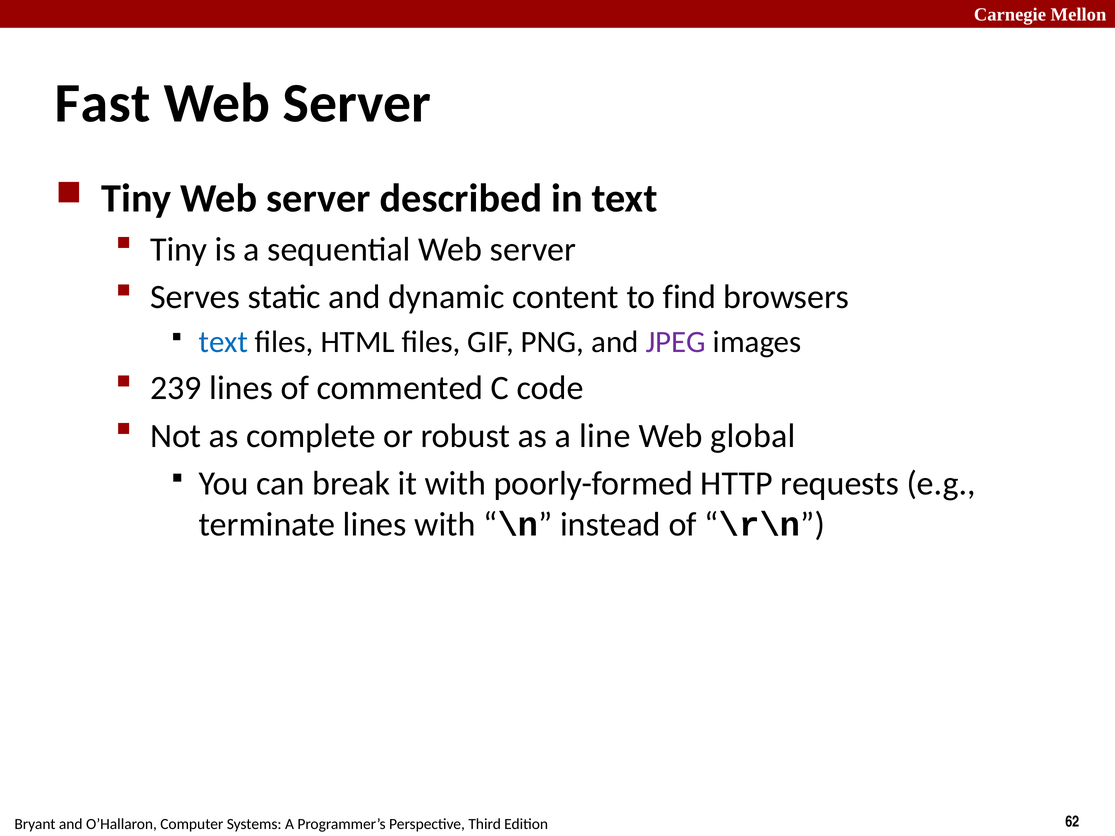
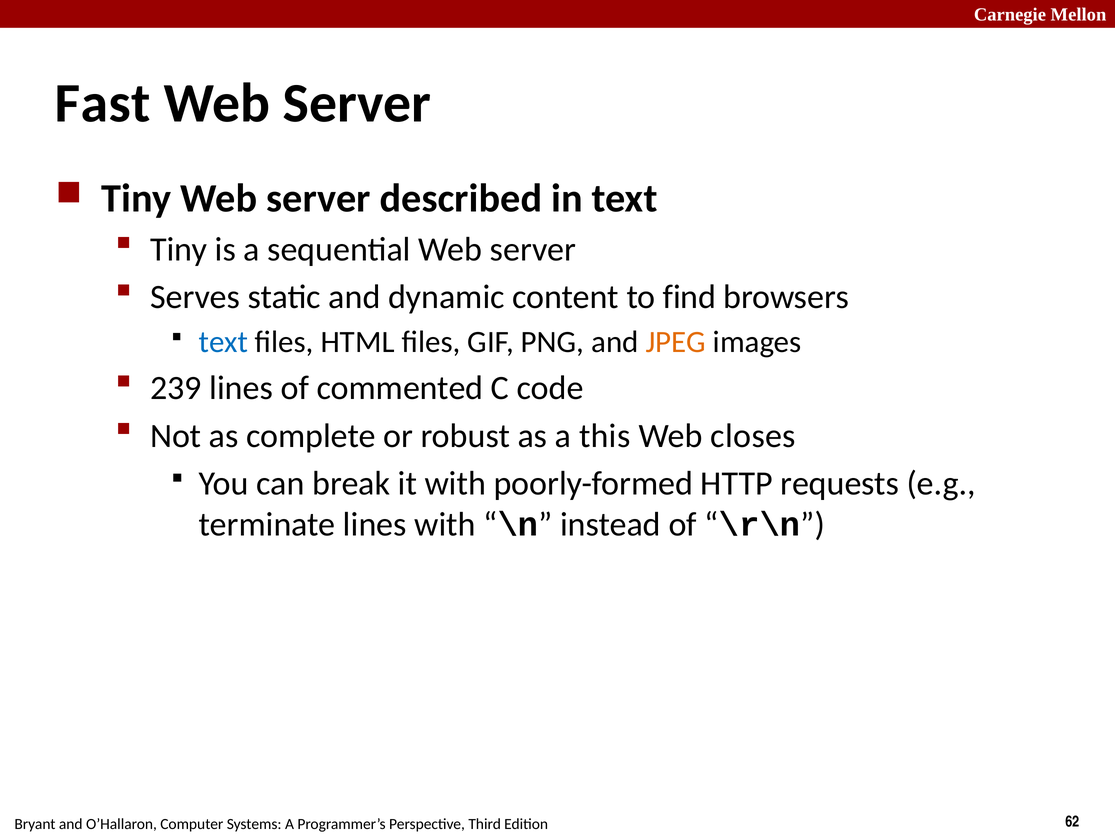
JPEG colour: purple -> orange (676, 342)
line: line -> this (605, 436)
global: global -> closes (753, 436)
